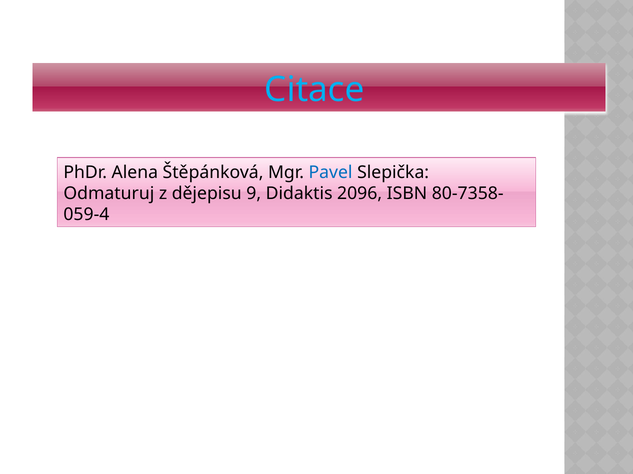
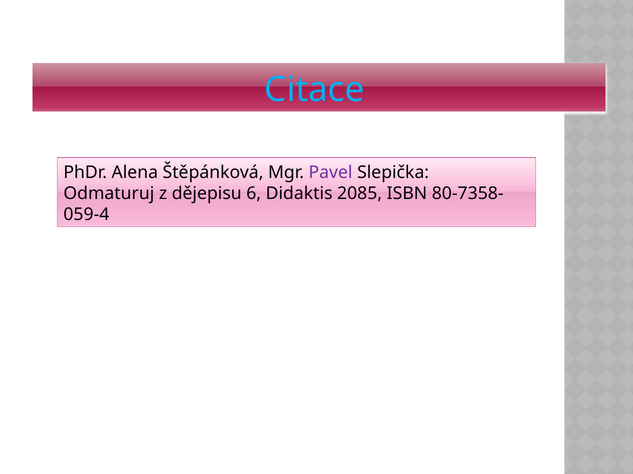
Pavel colour: blue -> purple (331, 173)
9: 9 -> 6 (254, 194)
2096: 2096 -> 2085 (360, 194)
